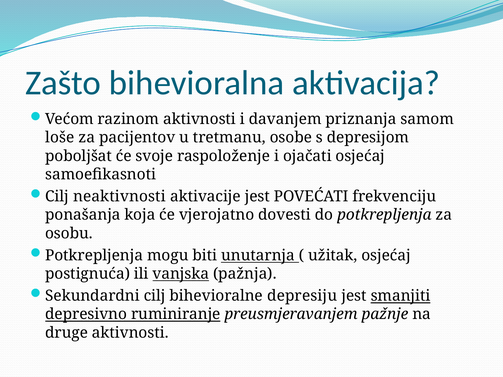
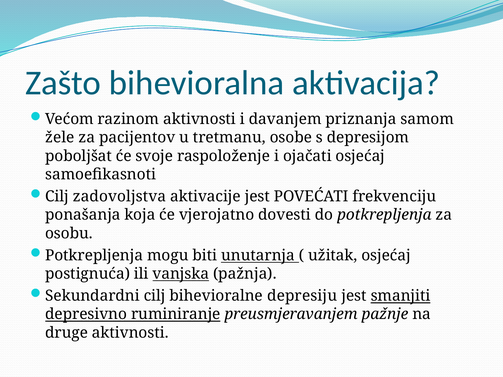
loše: loše -> žele (60, 138)
neaktivnosti: neaktivnosti -> zadovoljstva (119, 197)
